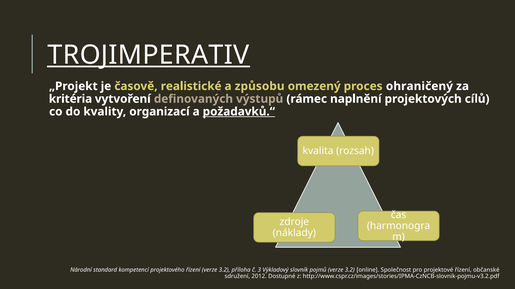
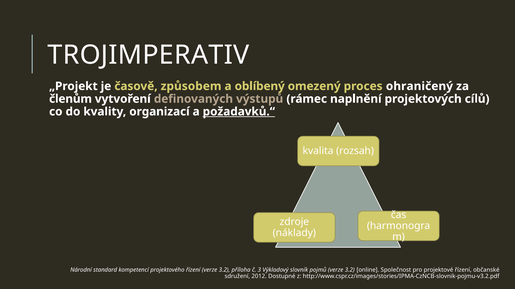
TROJIMPERATIV underline: present -> none (148, 55)
realistické: realistické -> způsobem (191, 86)
způsobu: způsobu -> oblíbený (260, 86)
kritéria: kritéria -> členům (70, 99)
